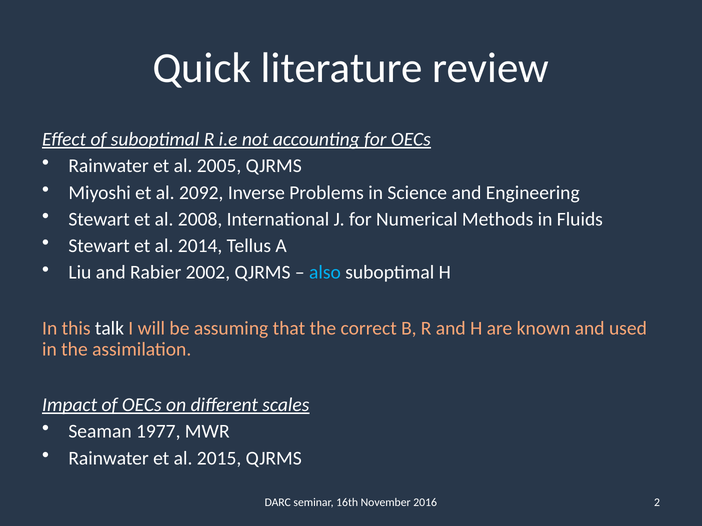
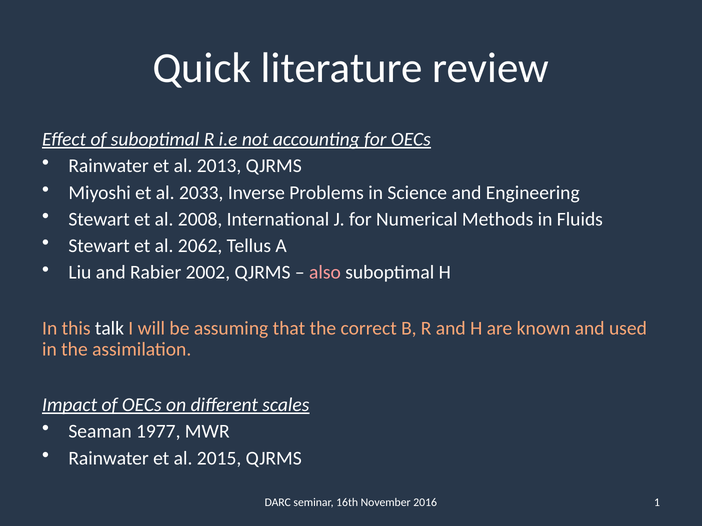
2005: 2005 -> 2013 (219, 166)
2092: 2092 -> 2033 (201, 193)
2014: 2014 -> 2062 (200, 246)
also colour: light blue -> pink (325, 273)
2: 2 -> 1 (657, 503)
